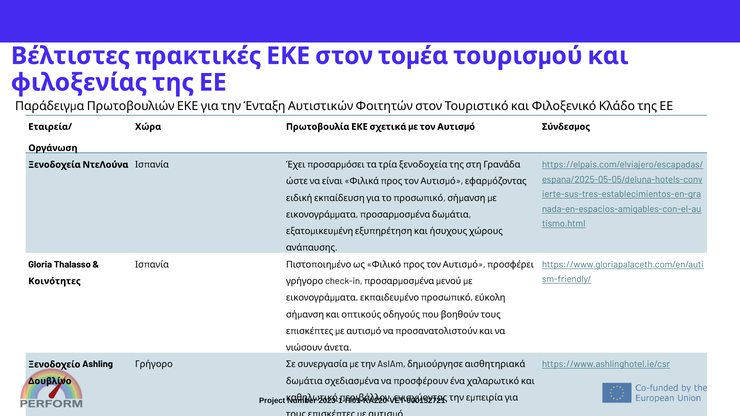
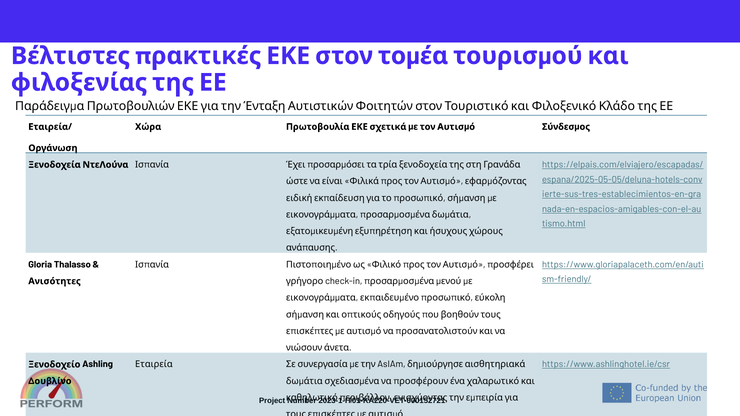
Κοινότητες: Κοινότητες -> Ανισότητες (54, 281)
Γρήγορο: Γρήγορο -> Εταιρεία (154, 365)
